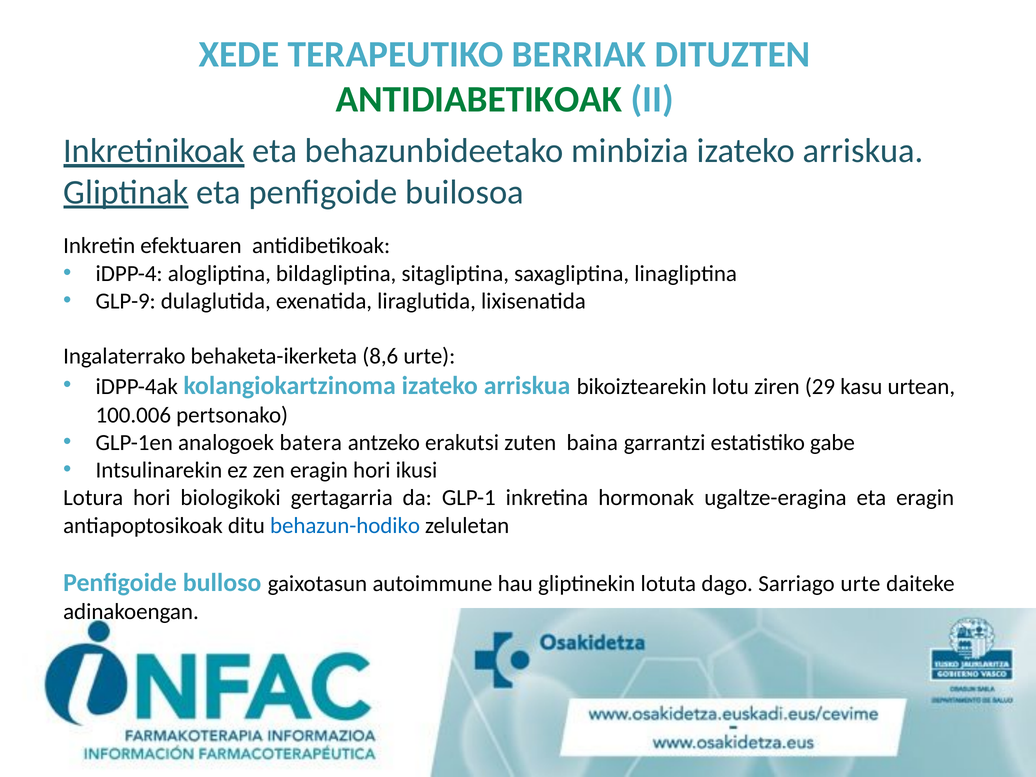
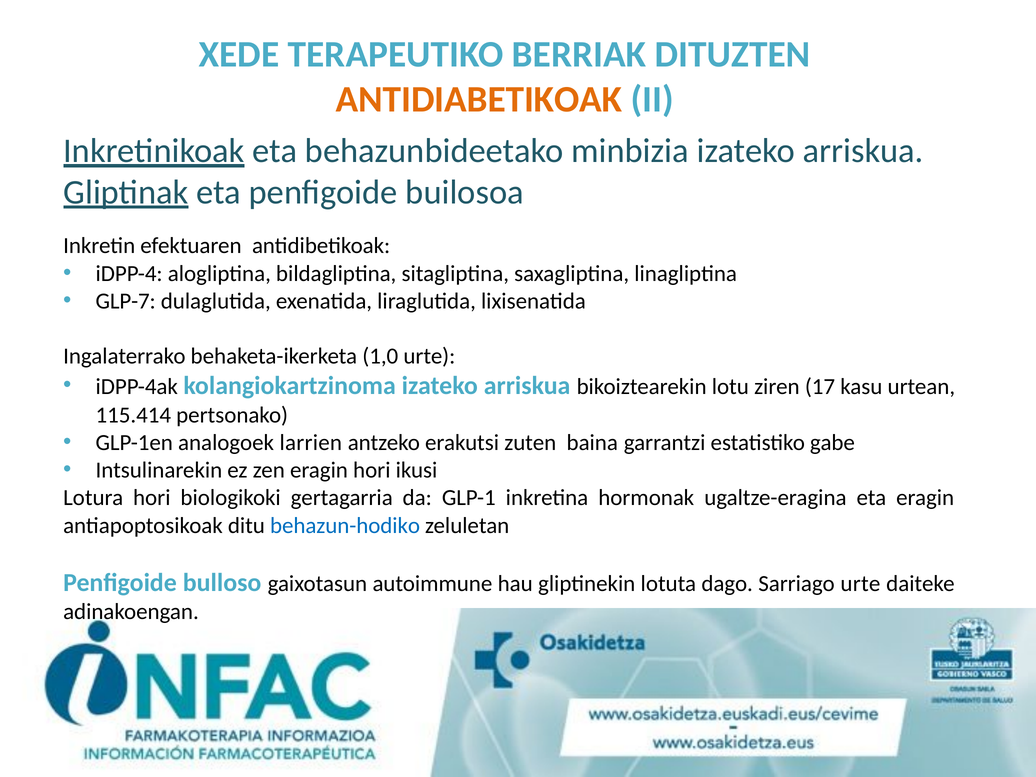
ANTIDIABETIKOAK colour: green -> orange (479, 99)
GLP-9: GLP-9 -> GLP-7 (126, 301)
8,6: 8,6 -> 1,0 (380, 356)
29: 29 -> 17 (820, 387)
100.006: 100.006 -> 115.414 (133, 415)
batera: batera -> larrien (311, 443)
